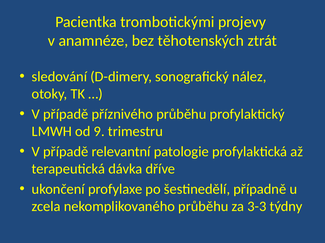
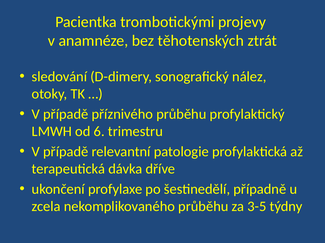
9: 9 -> 6 (99, 132)
3-3: 3-3 -> 3-5 (257, 207)
